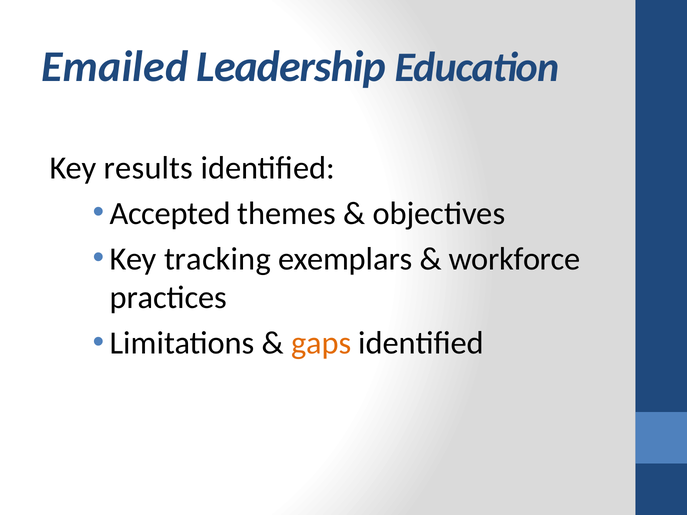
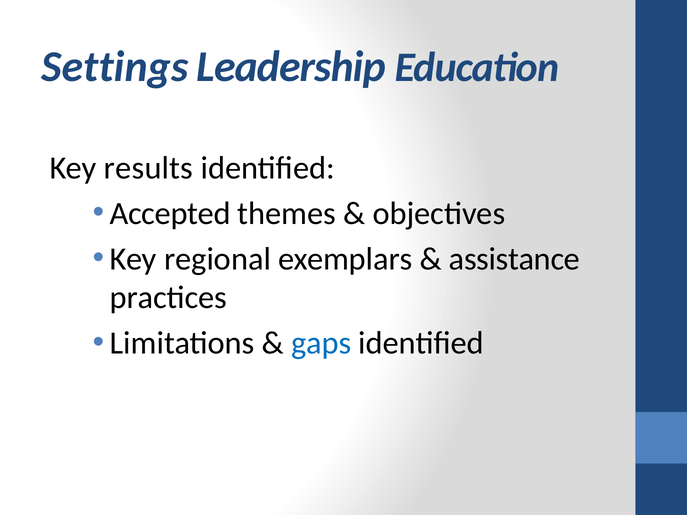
Emailed: Emailed -> Settings (115, 67)
tracking: tracking -> regional (217, 259)
workforce: workforce -> assistance (514, 259)
gaps colour: orange -> blue (321, 343)
